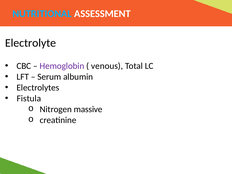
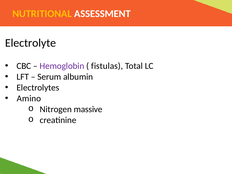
NUTRITIONAL colour: light blue -> yellow (42, 14)
venous: venous -> fistulas (107, 66)
Fistula: Fistula -> Amino (29, 98)
